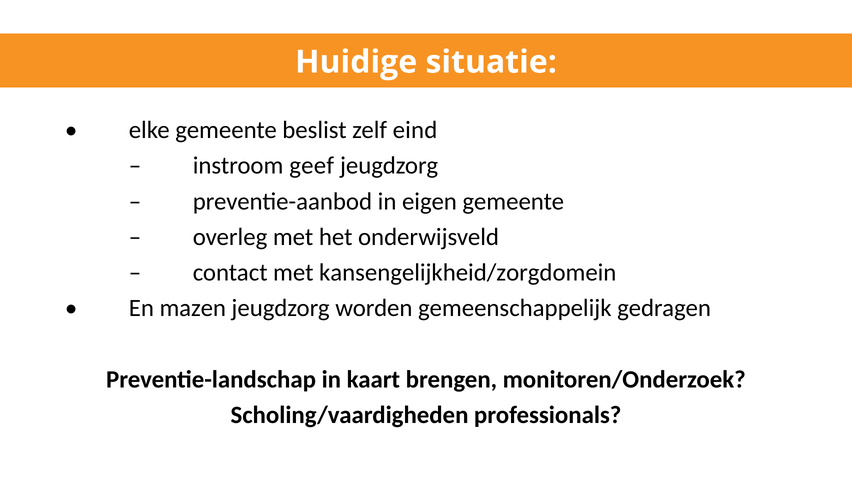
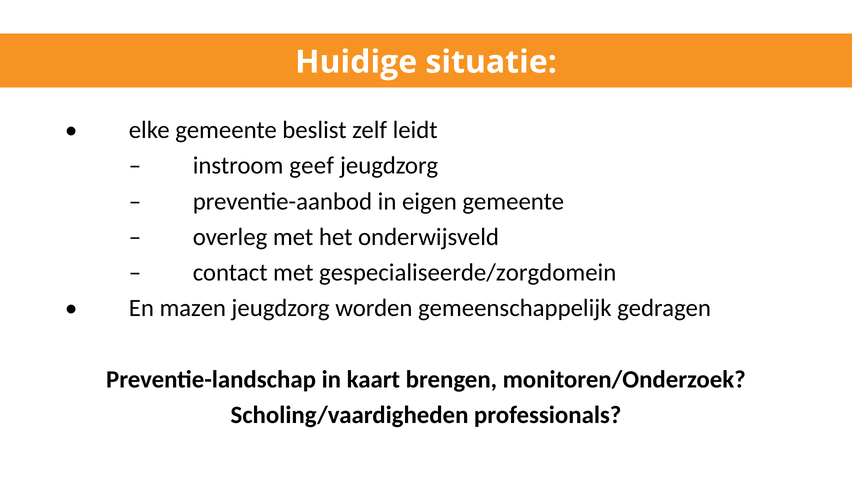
eind: eind -> leidt (415, 130)
kansengelijkheid/zorgdomein: kansengelijkheid/zorgdomein -> gespecialiseerde/zorgdomein (468, 273)
